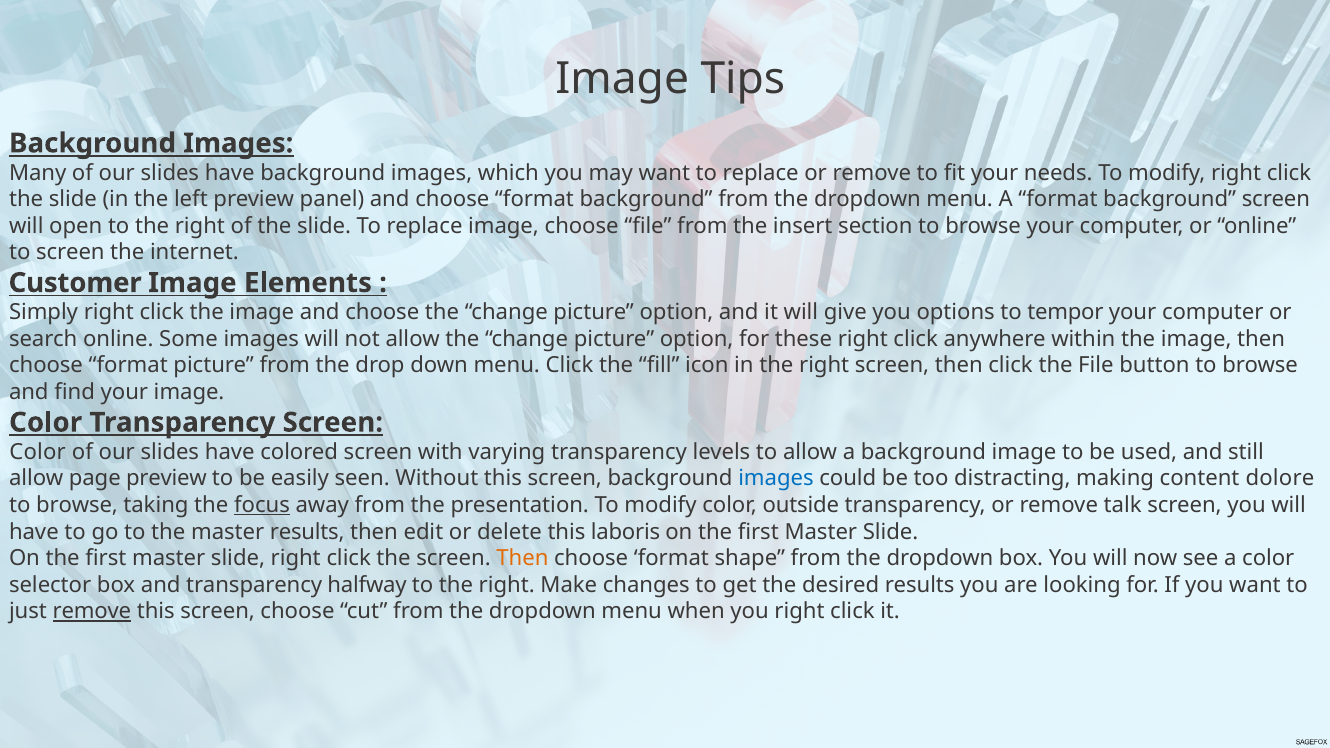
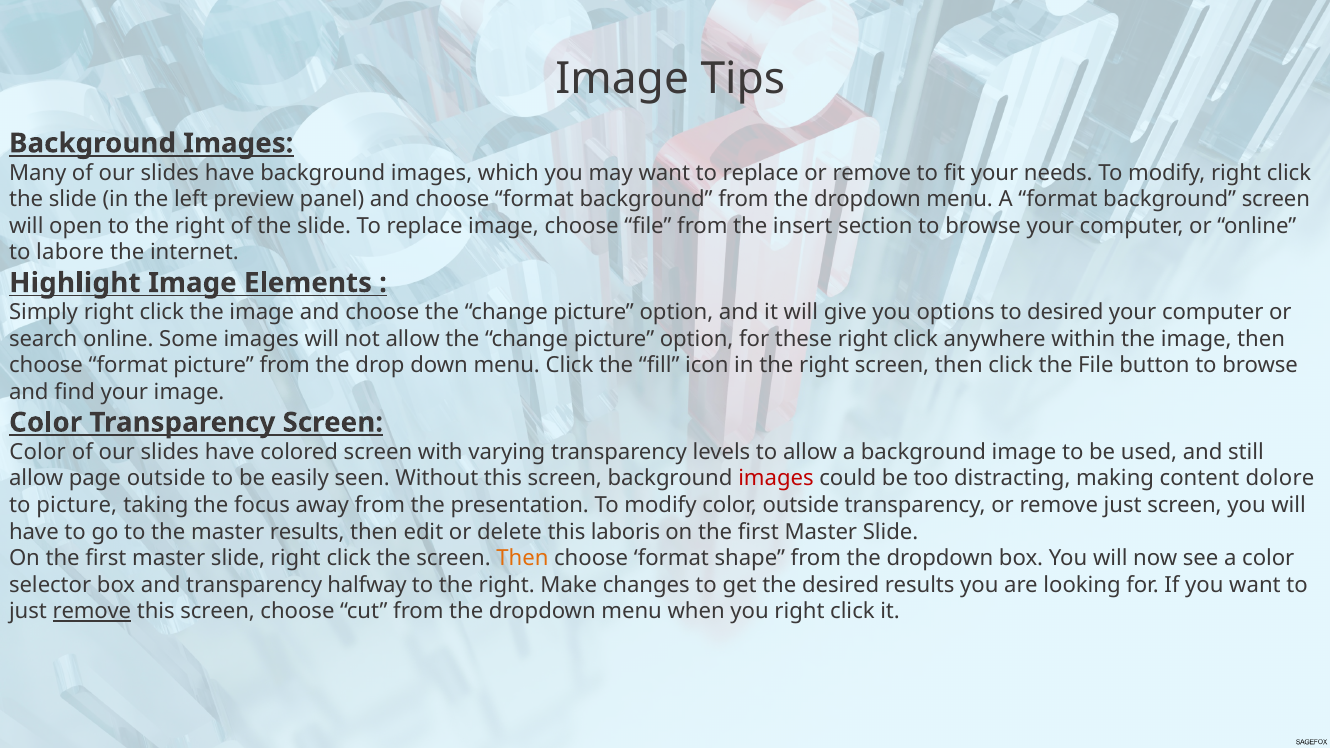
to screen: screen -> labore (70, 253)
Customer: Customer -> Highlight (75, 283)
to tempor: tempor -> desired (1065, 312)
page preview: preview -> outside (166, 479)
images colour: blue -> red (776, 479)
browse: browse -> picture (77, 505)
focus underline: present -> none (262, 505)
remove talk: talk -> just (1123, 505)
